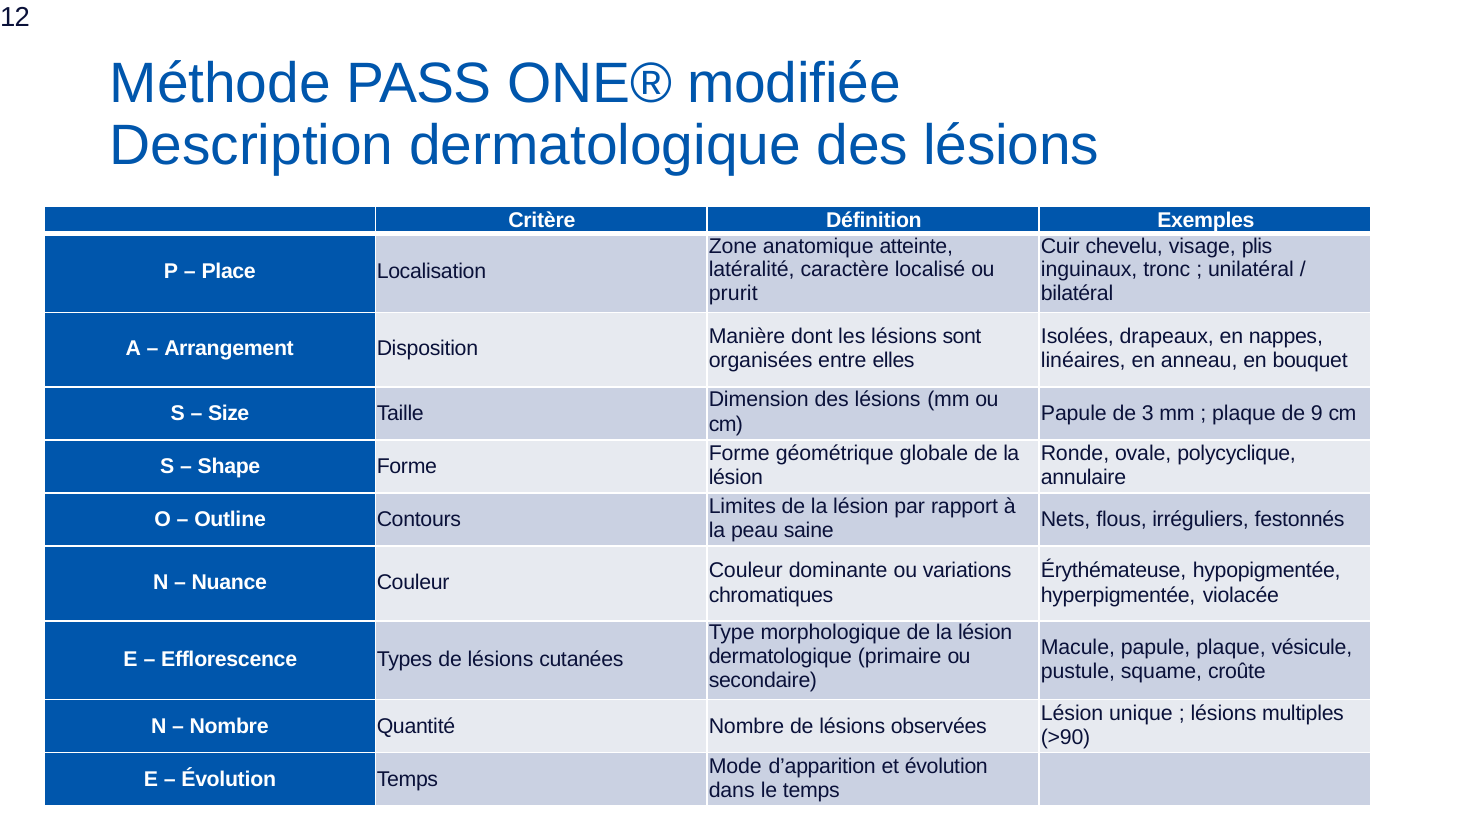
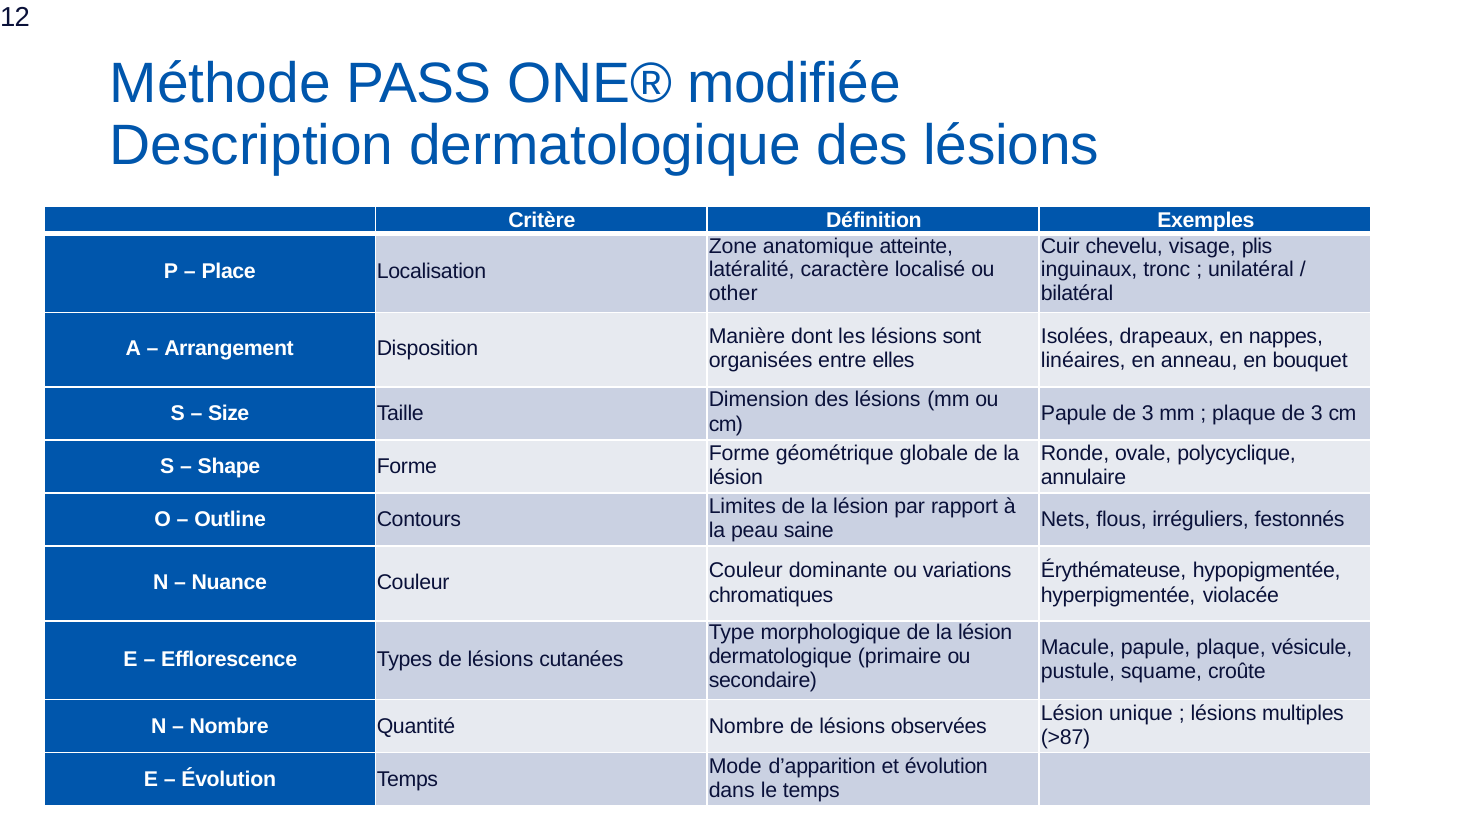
prurit: prurit -> other (733, 293)
plaque de 9: 9 -> 3 (1317, 413)
>90: >90 -> >87 (1066, 737)
